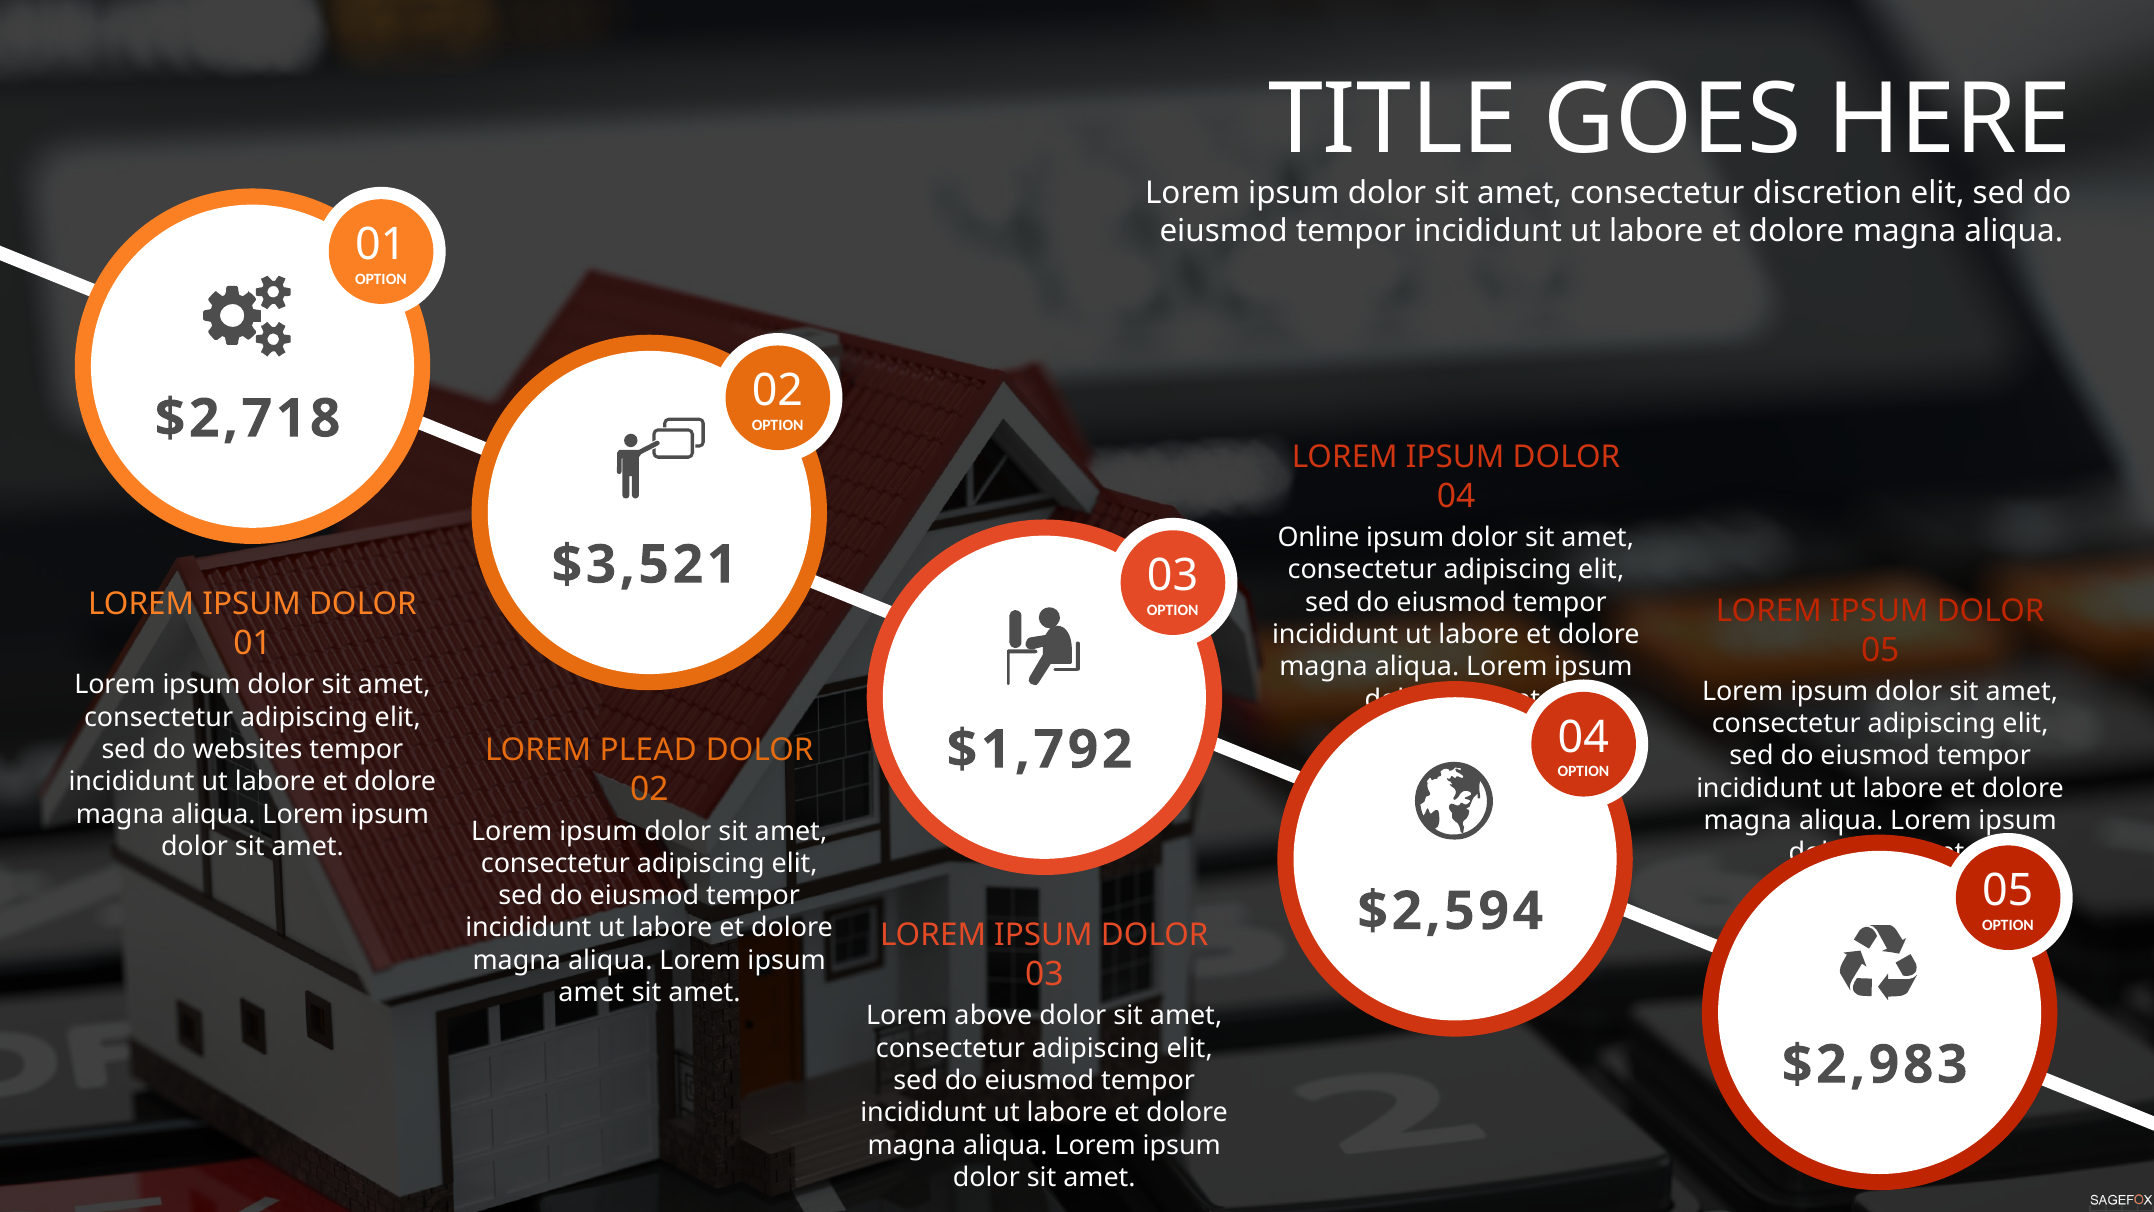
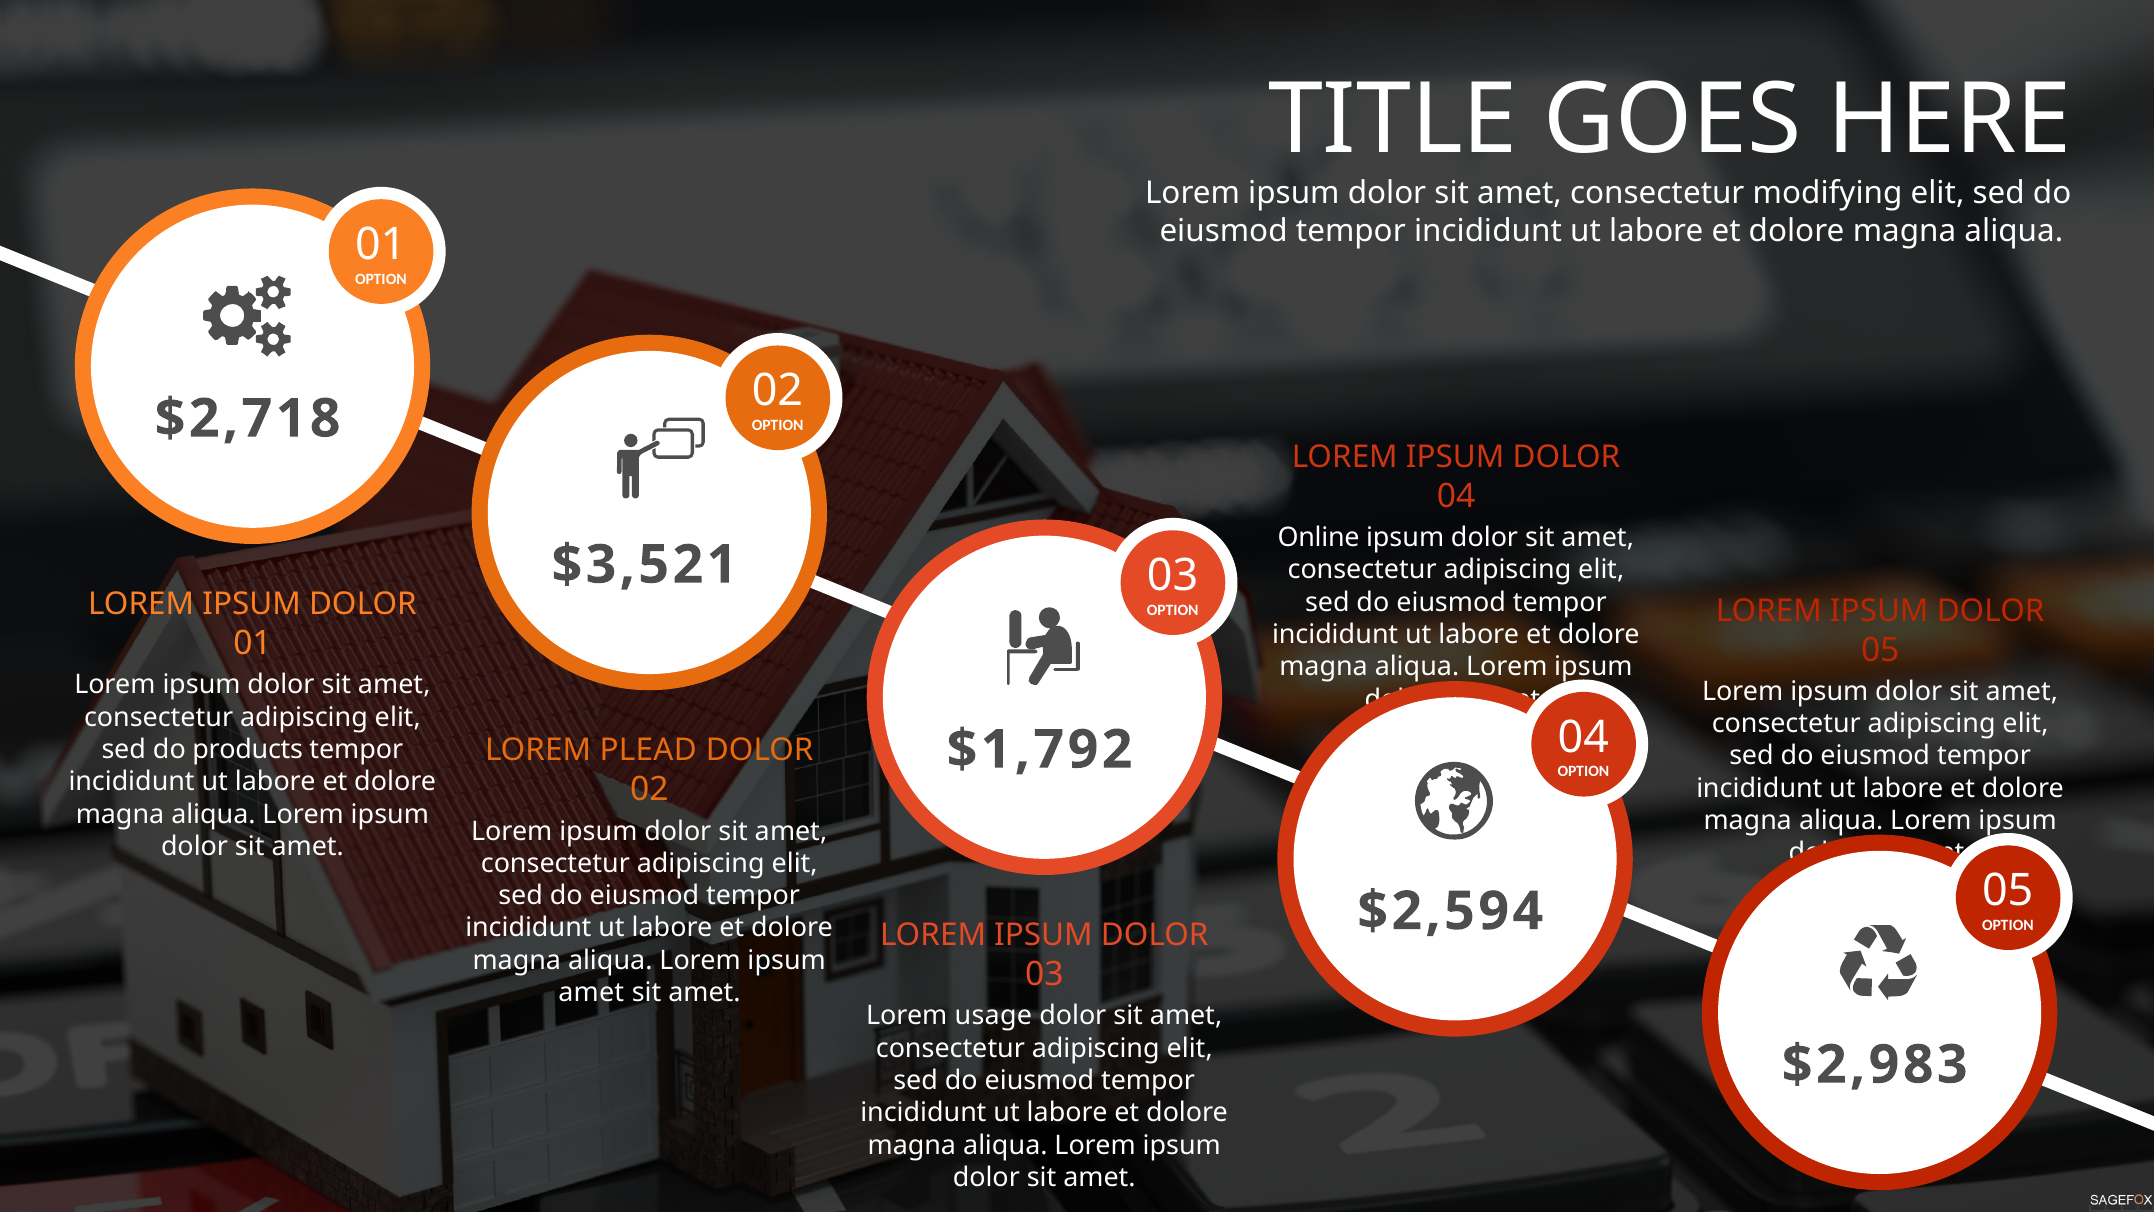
discretion: discretion -> modifying (1828, 193)
websites: websites -> products (248, 749)
above: above -> usage (993, 1016)
